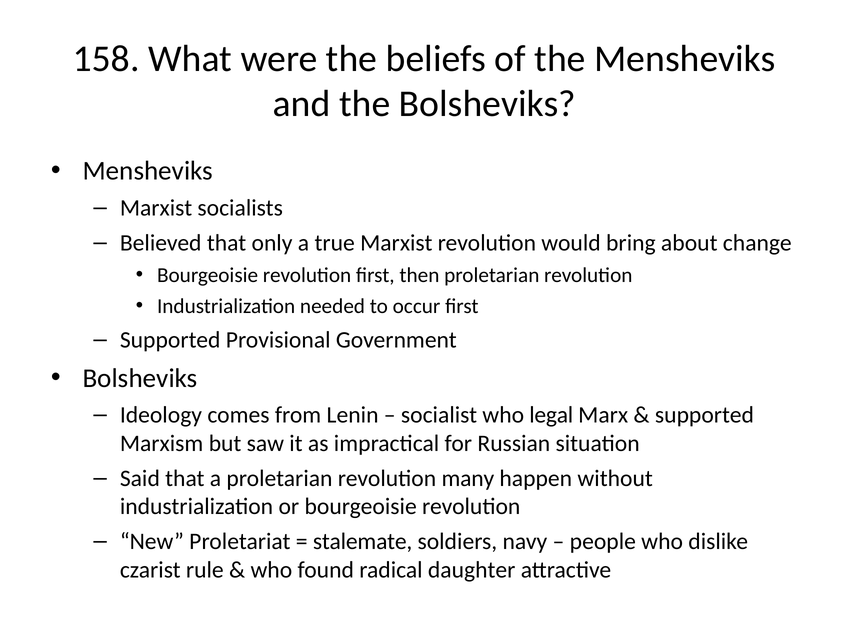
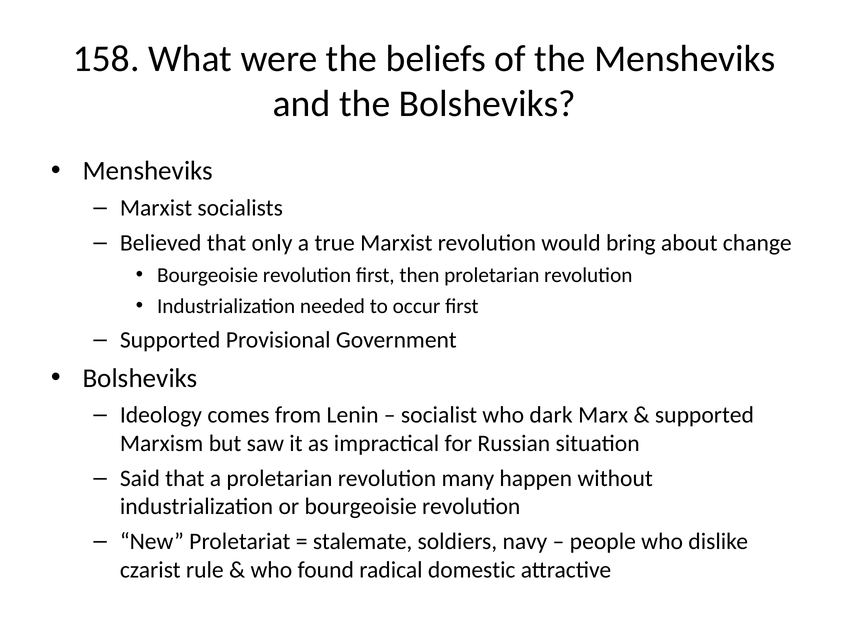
legal: legal -> dark (551, 415)
daughter: daughter -> domestic (472, 570)
